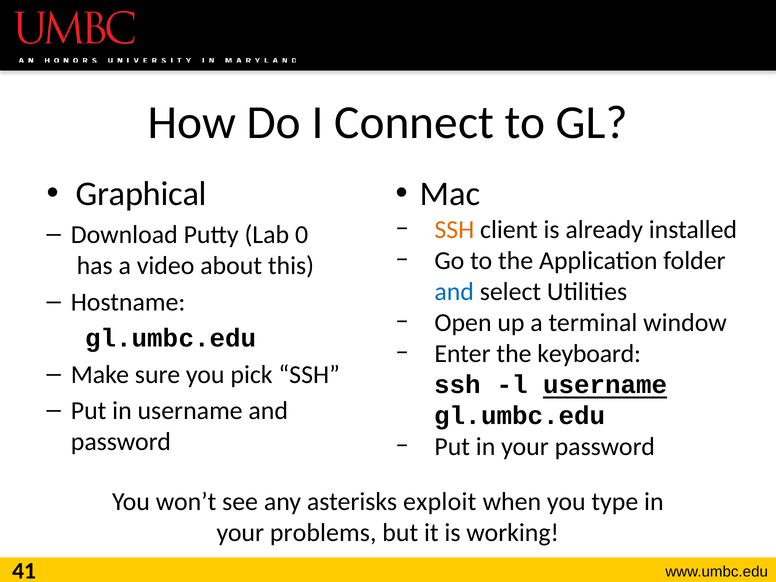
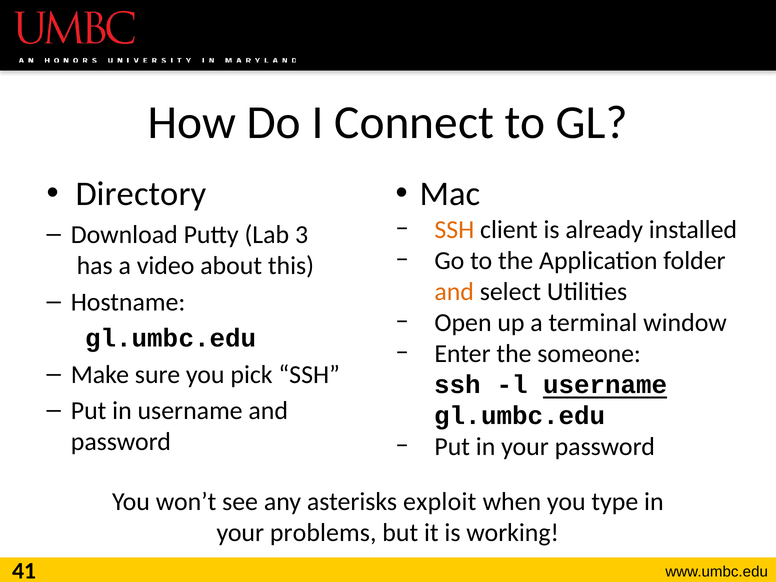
Graphical: Graphical -> Directory (141, 194)
0: 0 -> 3 (302, 235)
and colour: blue -> orange (454, 292)
keyboard: keyboard -> someone (589, 354)
